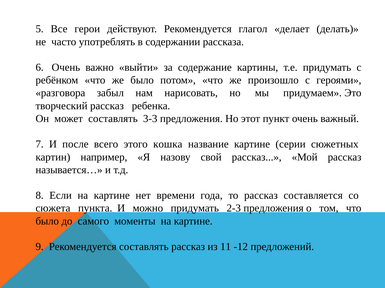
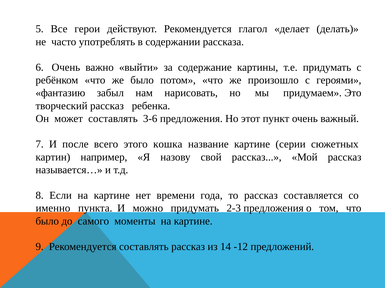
разговора: разговора -> фантазию (60, 93)
3-3: 3-3 -> 3-6 (150, 119)
сюжета: сюжета -> именно (53, 209)
11: 11 -> 14 (226, 247)
